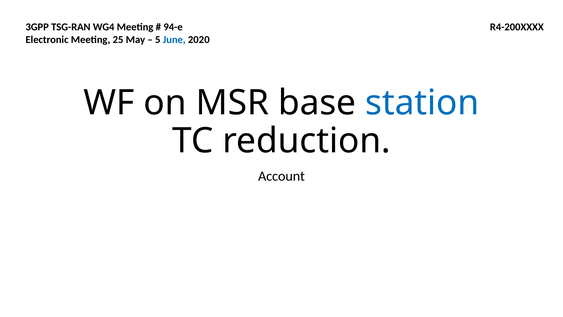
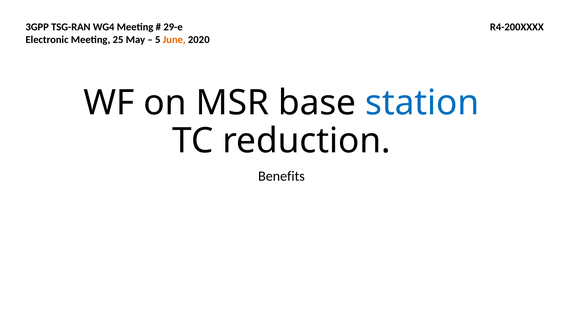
94-e: 94-e -> 29-e (173, 27)
June colour: blue -> orange (174, 40)
Account: Account -> Benefits (281, 176)
